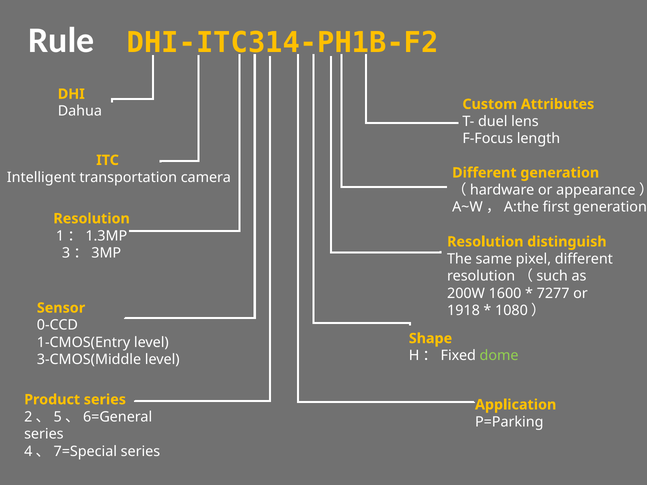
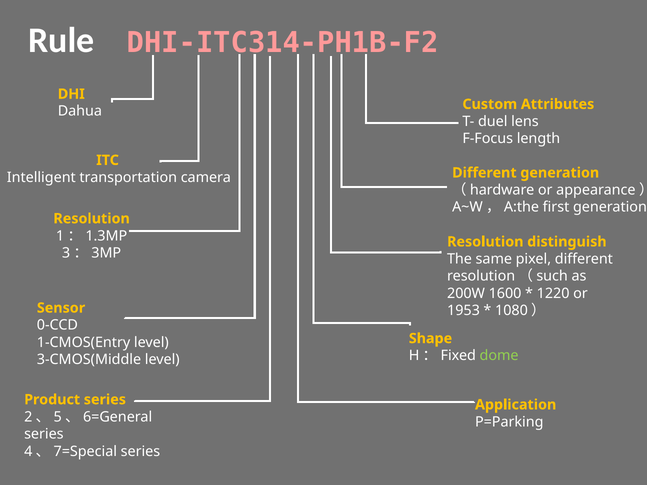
DHI-ITC314-PH1B-F2 colour: yellow -> pink (283, 43)
7277: 7277 -> 1220 (553, 294)
1918: 1918 -> 1953 (463, 311)
